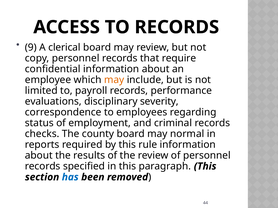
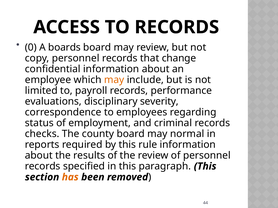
9: 9 -> 0 (31, 47)
clerical: clerical -> boards (64, 47)
require: require -> change (179, 58)
has colour: blue -> orange (70, 177)
